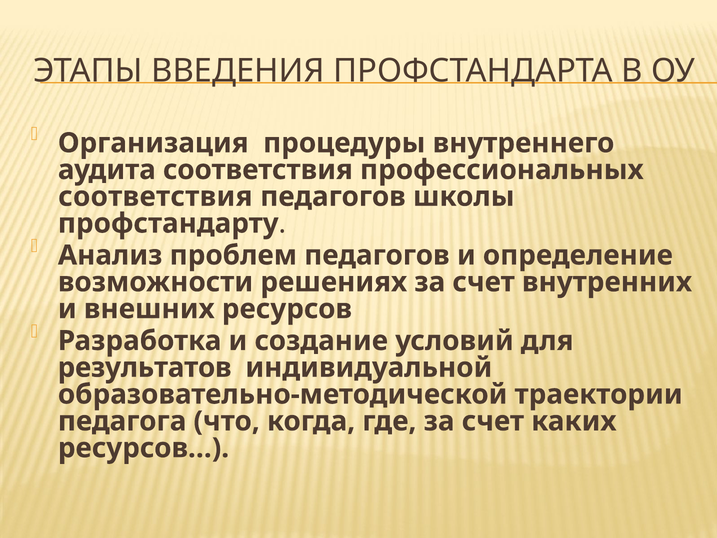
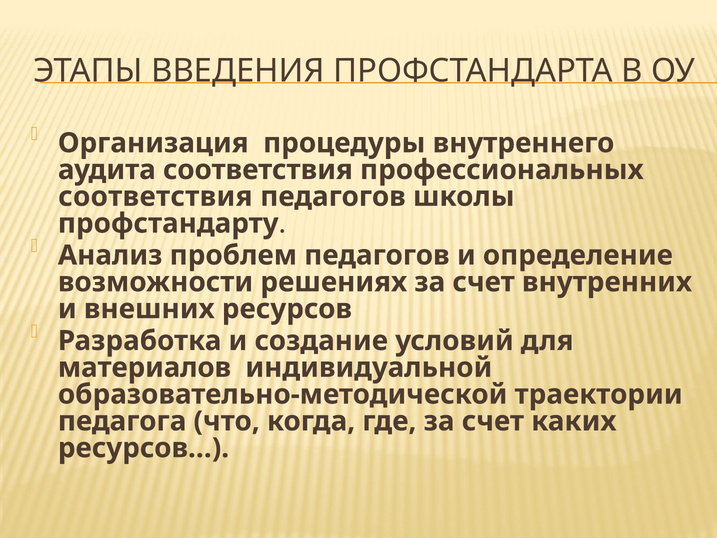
результатов: результатов -> материалов (145, 367)
